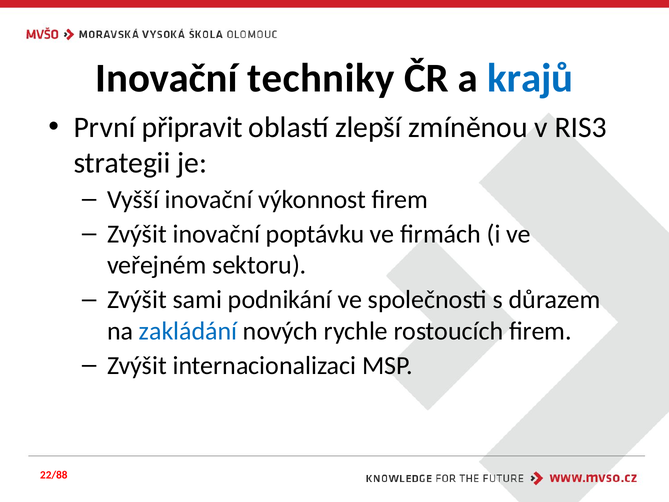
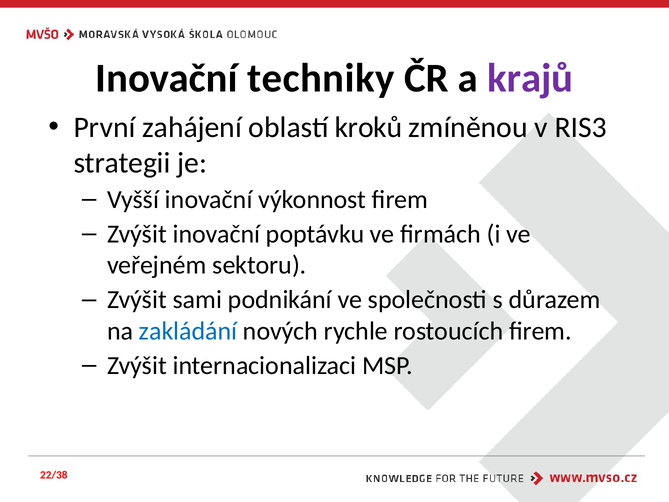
krajů colour: blue -> purple (530, 78)
připravit: připravit -> zahájení (192, 127)
zlepší: zlepší -> kroků (369, 127)
22/88: 22/88 -> 22/38 (54, 475)
